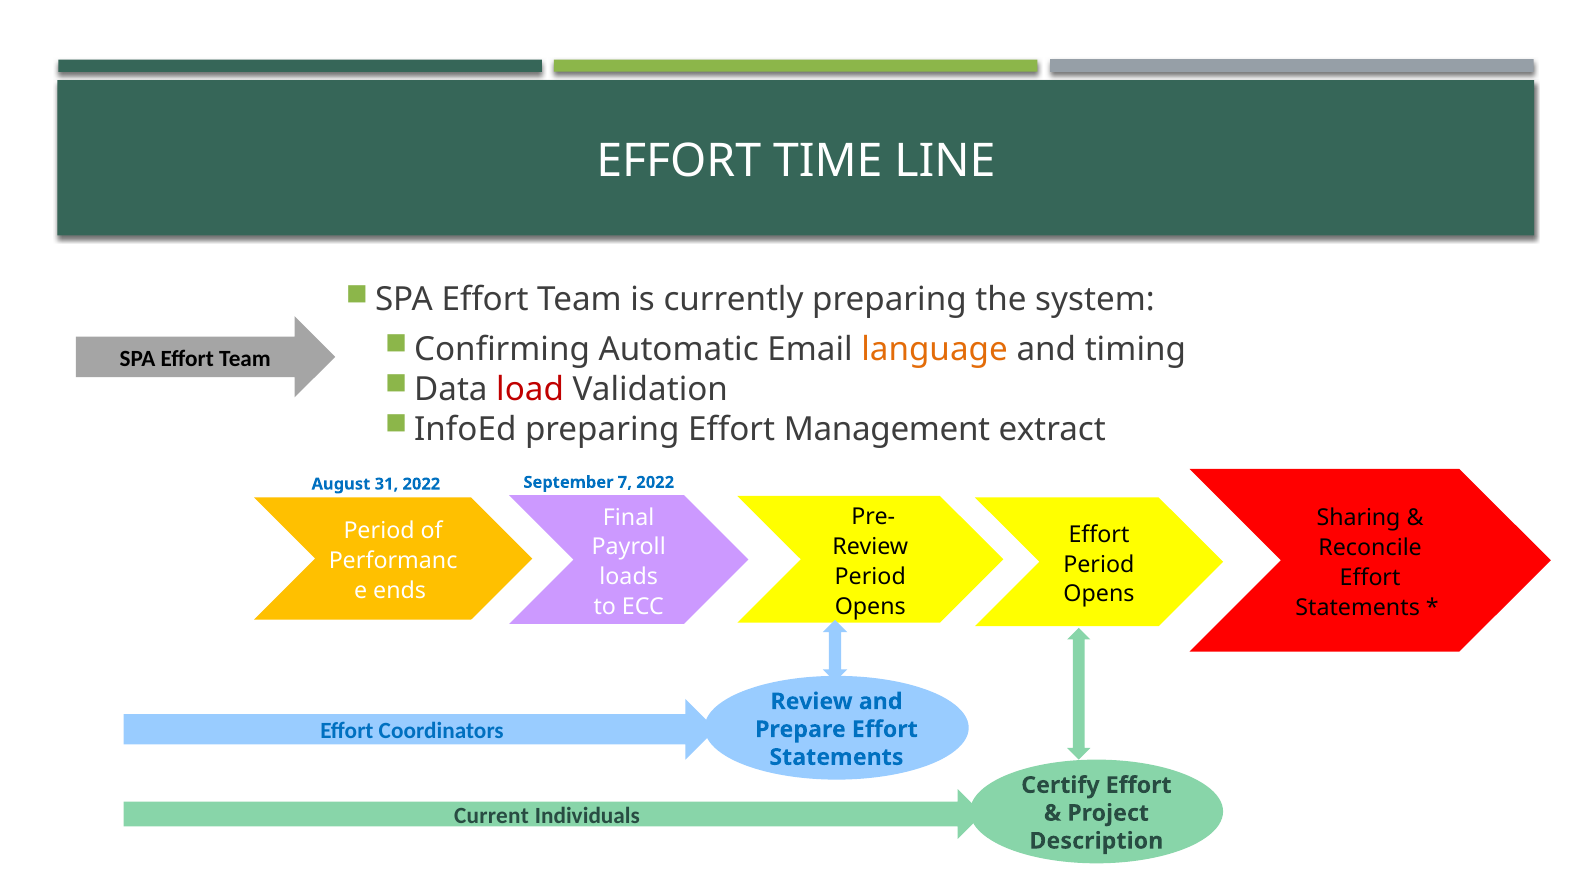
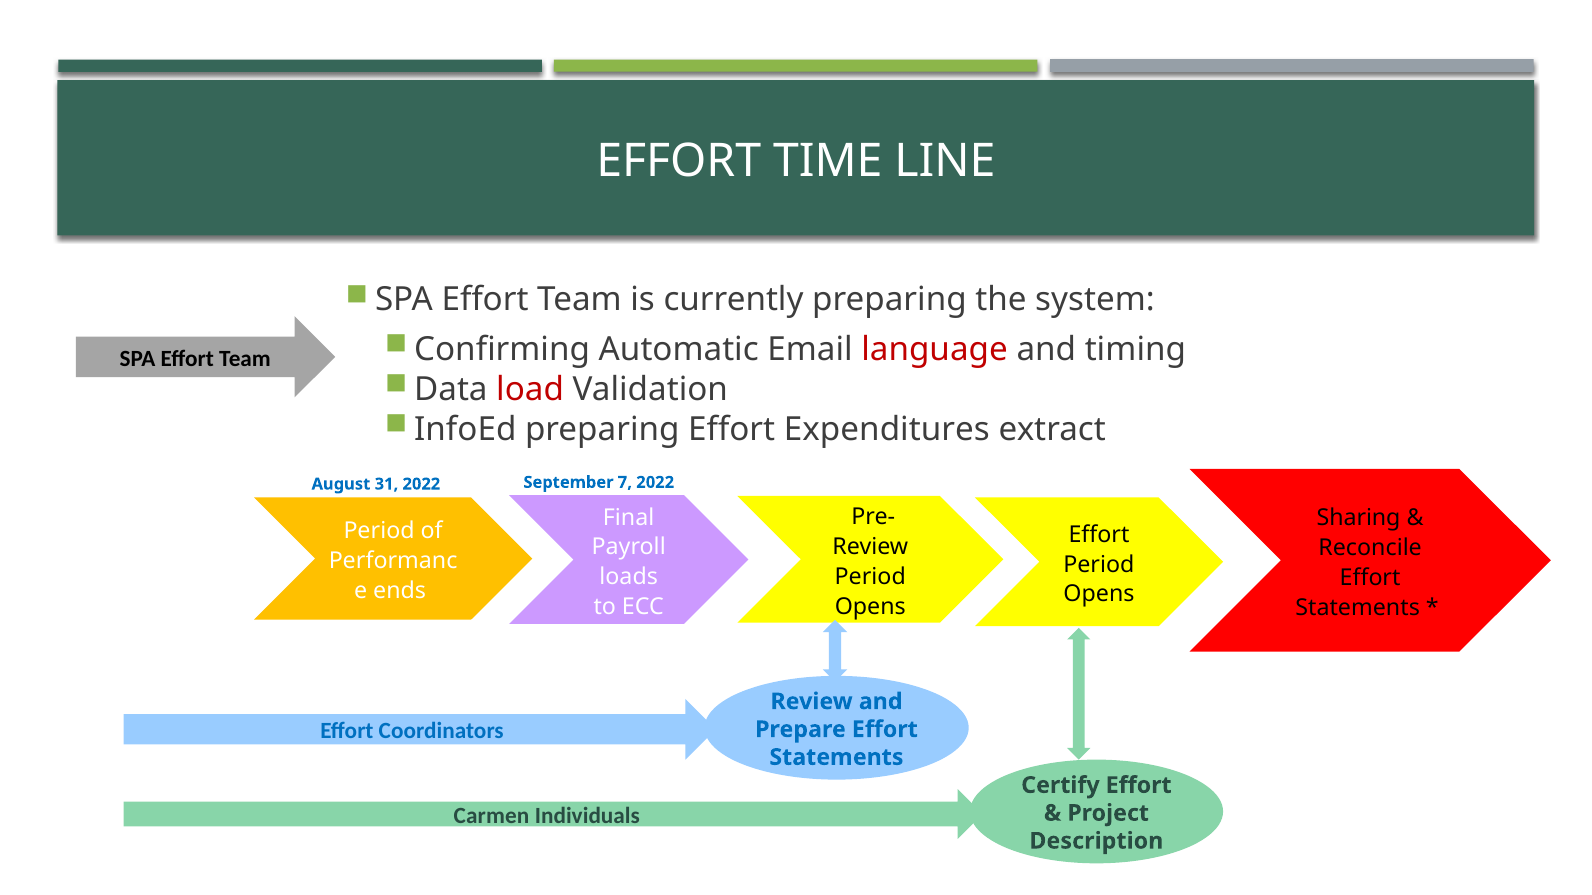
language colour: orange -> red (935, 350)
Management: Management -> Expenditures (887, 430)
Current: Current -> Carmen (492, 816)
